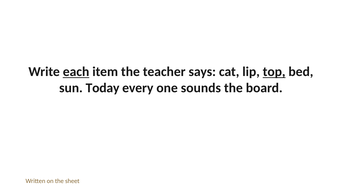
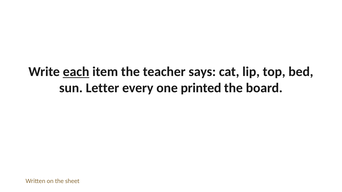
top underline: present -> none (274, 72)
Today: Today -> Letter (102, 88)
sounds: sounds -> printed (201, 88)
